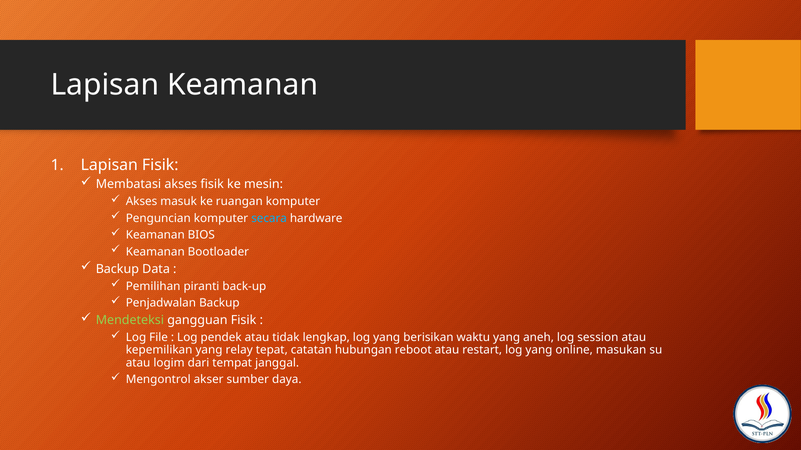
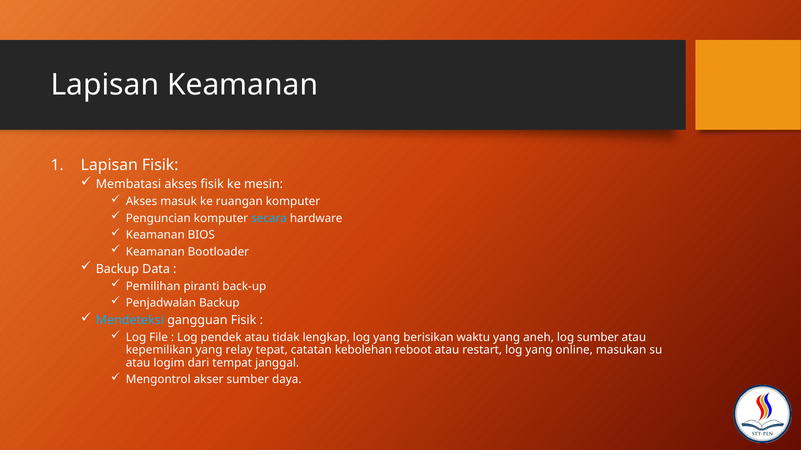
Mendeteksi colour: light green -> light blue (130, 321)
log session: session -> sumber (598, 338)
hubungan: hubungan -> kebolehan (363, 351)
